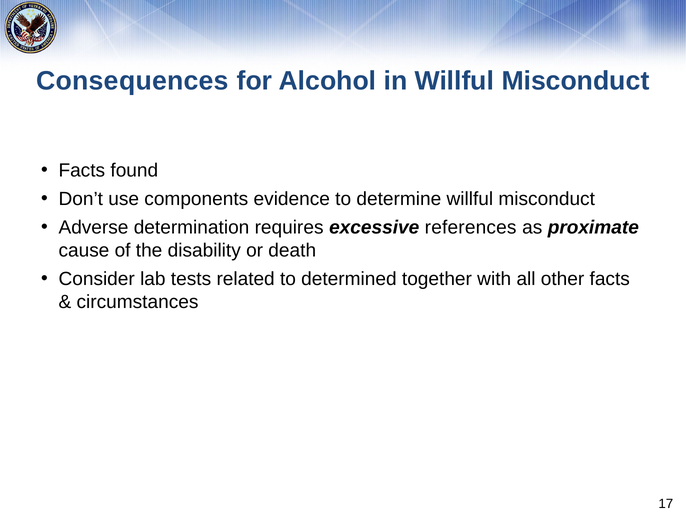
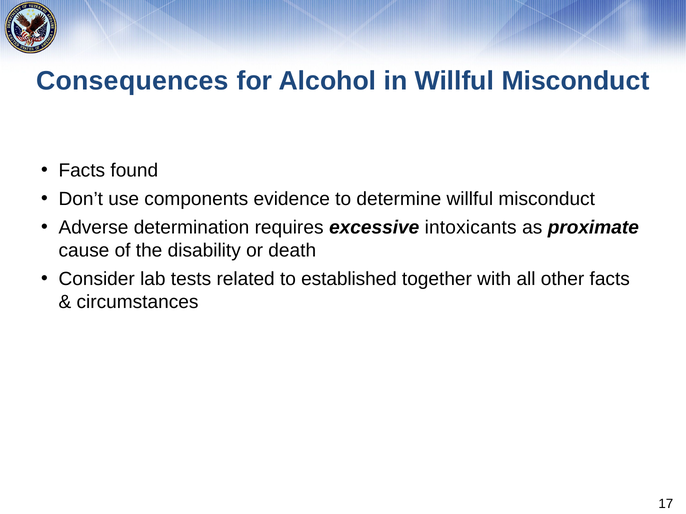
references: references -> intoxicants (471, 228)
determined: determined -> established (349, 279)
